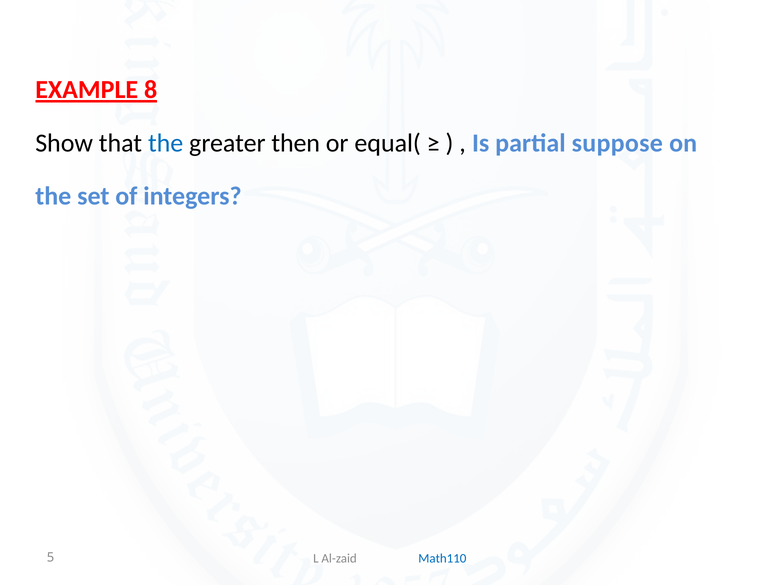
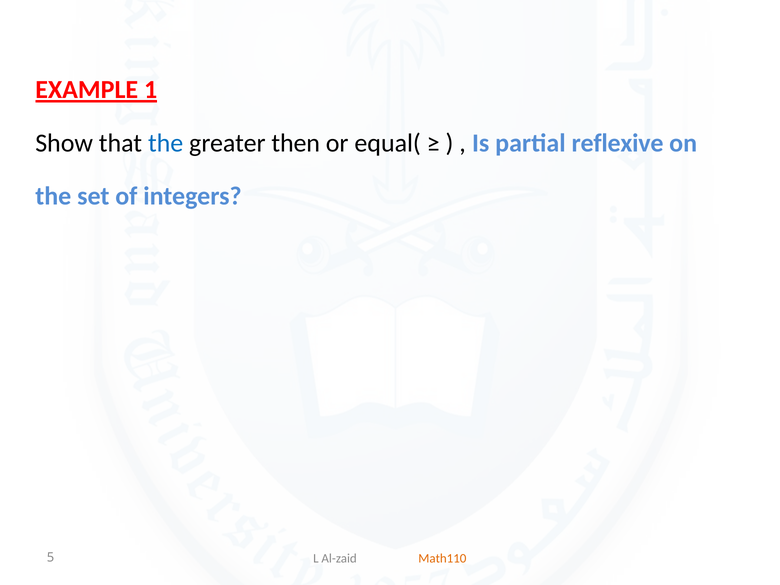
8: 8 -> 1 (151, 90)
suppose: suppose -> reflexive (618, 143)
Math110 colour: blue -> orange (442, 559)
